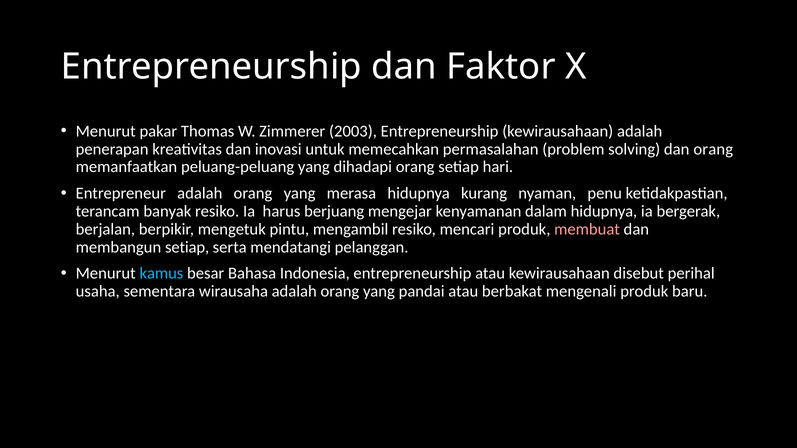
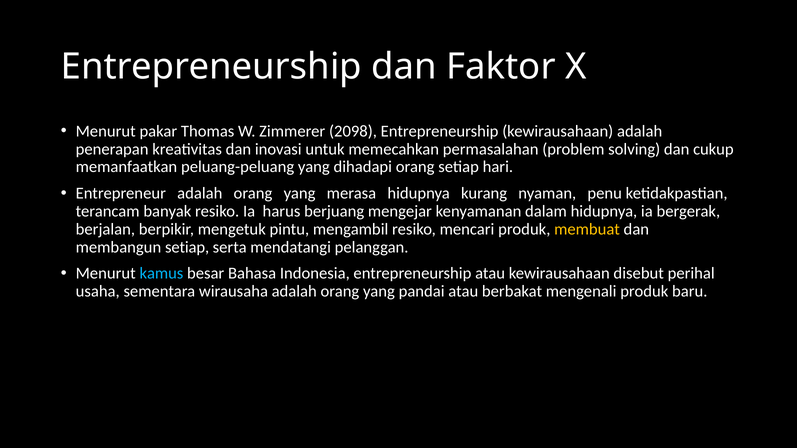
2003: 2003 -> 2098 (353, 131)
dan orang: orang -> cukup (713, 149)
membuat colour: pink -> yellow (587, 229)
